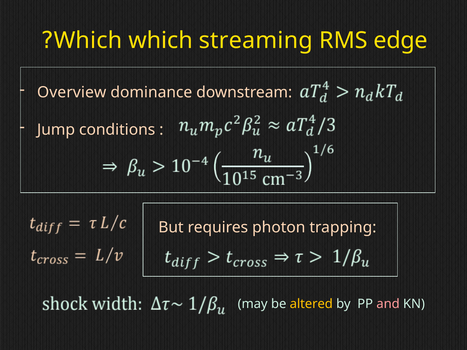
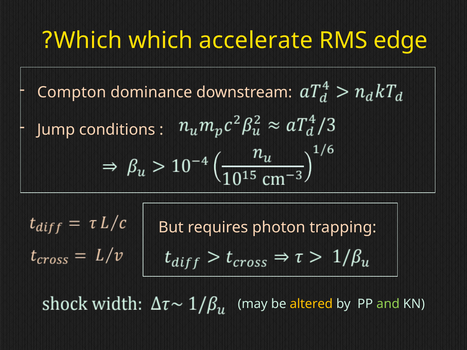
streaming: streaming -> accelerate (256, 40)
Overview: Overview -> Compton (72, 92)
and colour: pink -> light green (388, 304)
